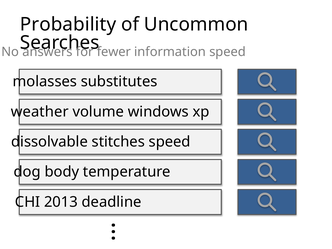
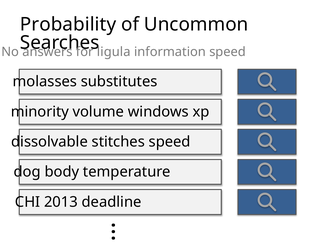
fewer: fewer -> ligula (114, 52)
weather: weather -> minority (40, 112)
